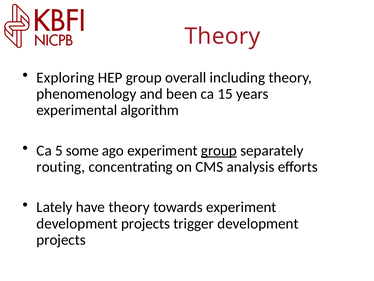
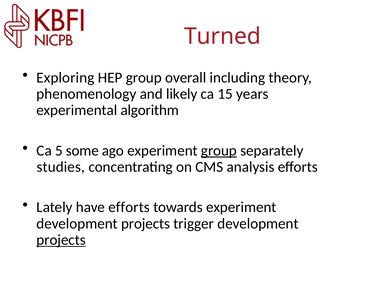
Theory: Theory -> Turned (223, 36)
been: been -> likely (182, 94)
routing: routing -> studies (61, 167)
have theory: theory -> efforts (129, 207)
projects underline: none -> present (61, 239)
